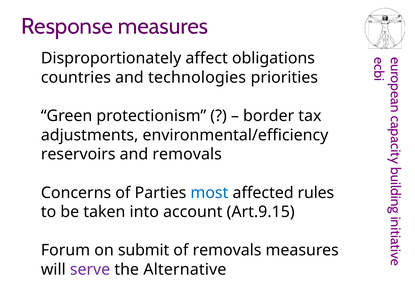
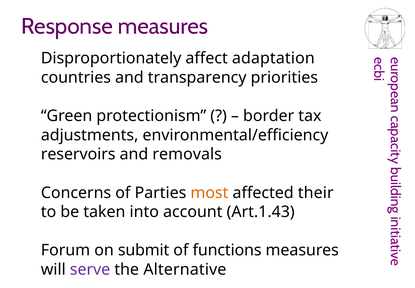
obligations: obligations -> adaptation (273, 58)
technologies: technologies -> transparency (197, 77)
most colour: blue -> orange (209, 192)
rules: rules -> their (316, 192)
Art.9.15: Art.9.15 -> Art.1.43 (261, 211)
of removals: removals -> functions (227, 250)
